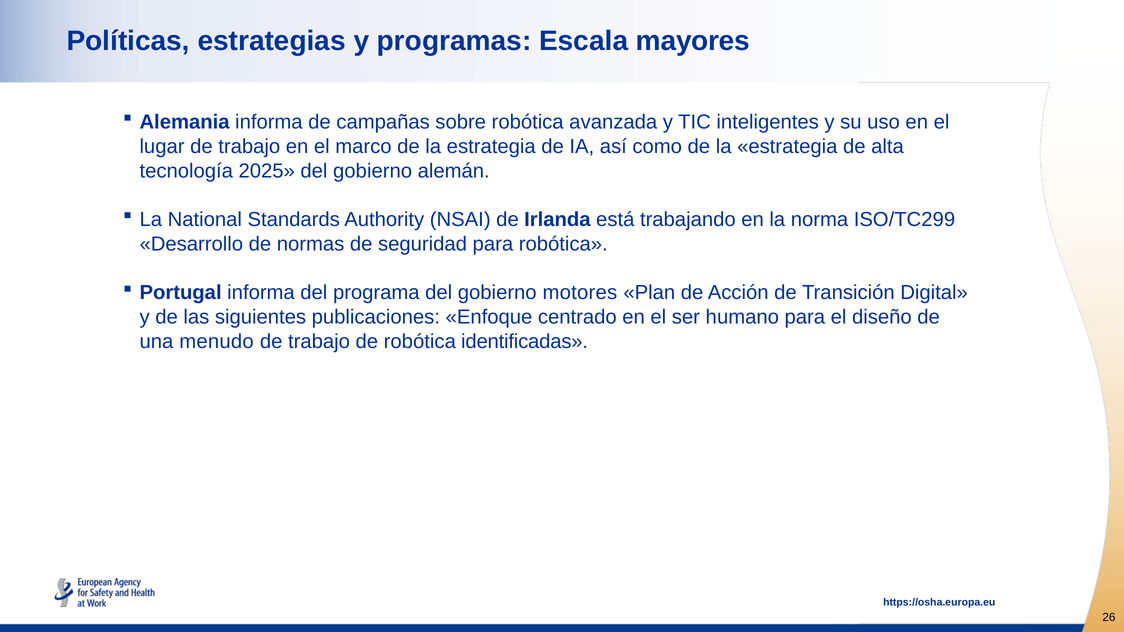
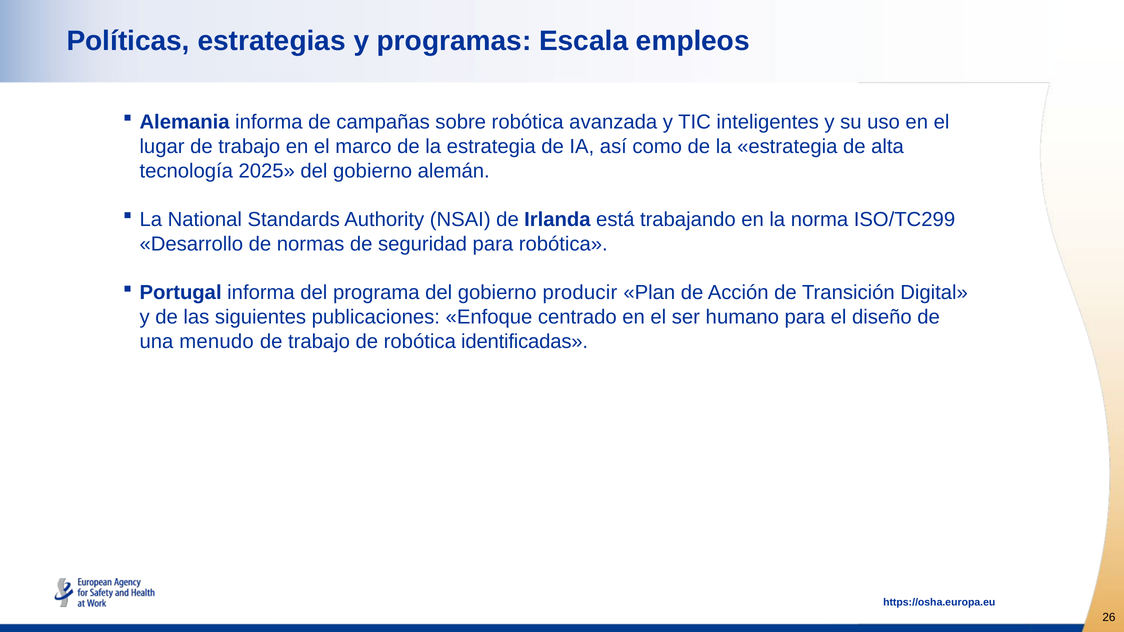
mayores: mayores -> empleos (693, 41)
motores: motores -> producir (580, 293)
